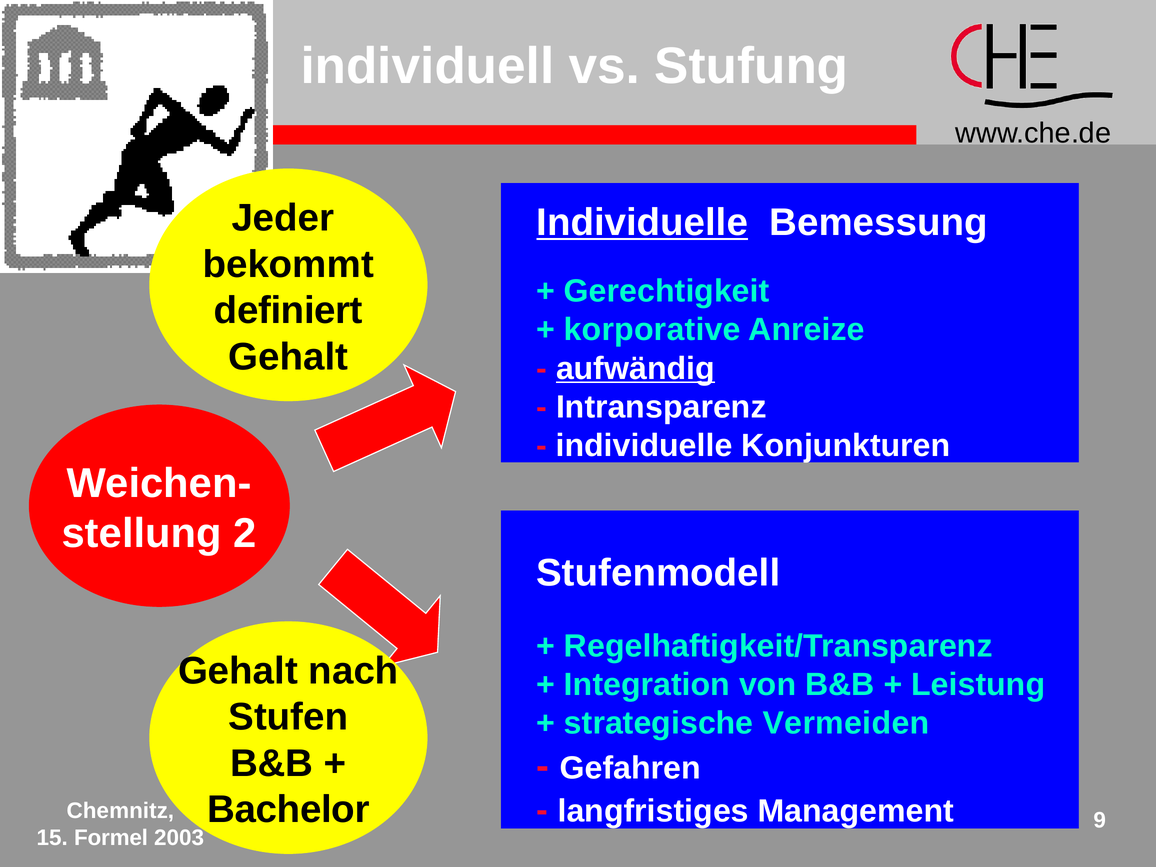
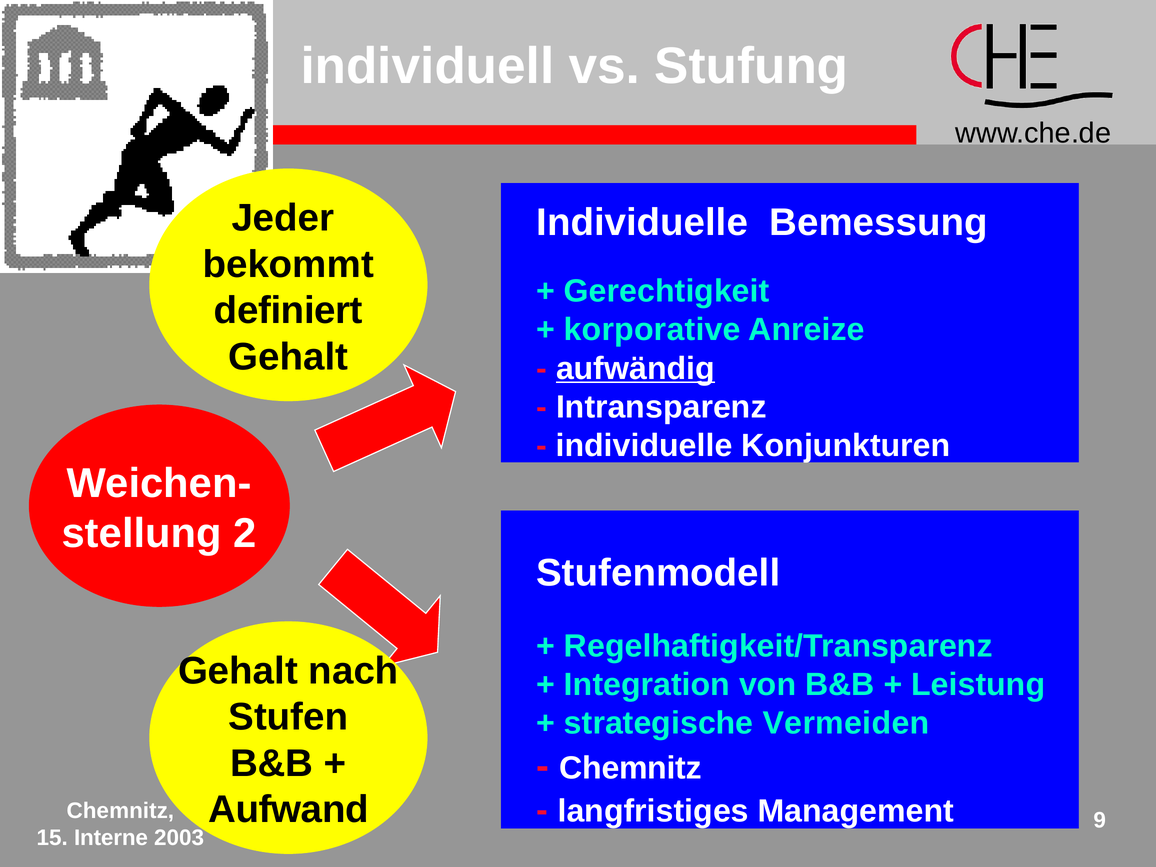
Individuelle underline: present -> none (642, 222)
Gefahren: Gefahren -> Chemnitz (630, 768)
Bachelor: Bachelor -> Aufwand (288, 810)
Formel: Formel -> Interne (111, 838)
